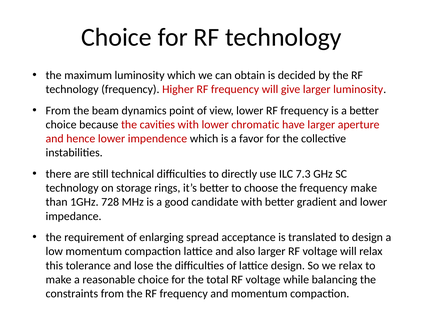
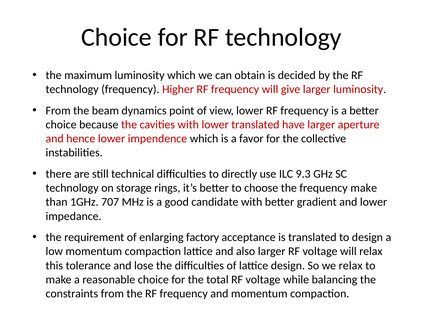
lower chromatic: chromatic -> translated (255, 125)
7.3: 7.3 -> 9.3 (303, 174)
728: 728 -> 707 (110, 202)
spread: spread -> factory (203, 237)
